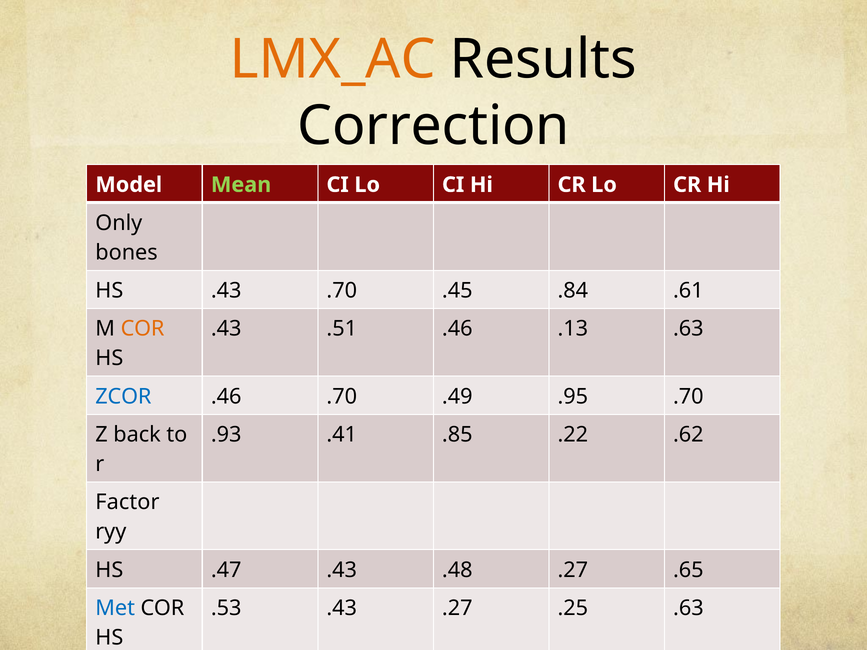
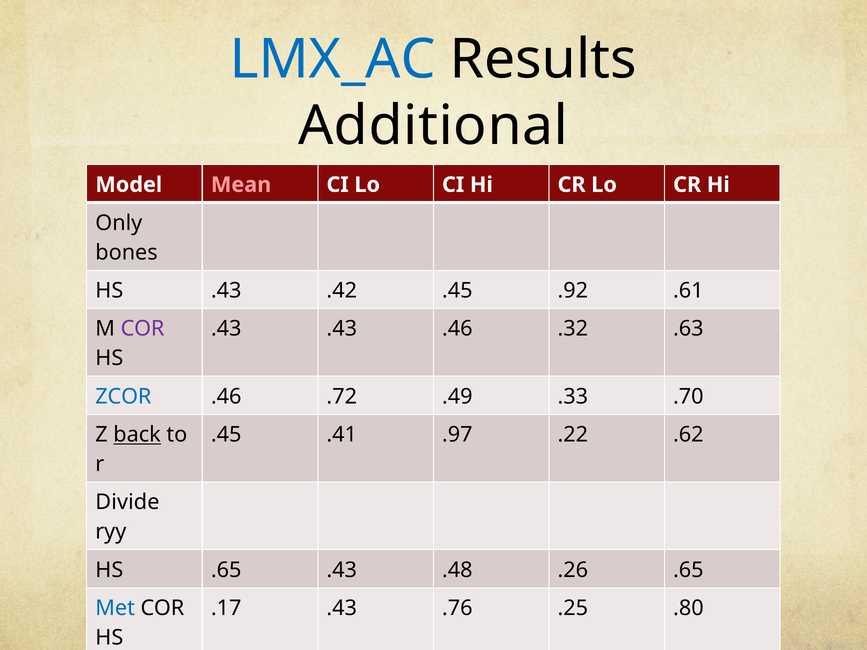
LMX_AC colour: orange -> blue (333, 59)
Correction: Correction -> Additional (433, 126)
Mean colour: light green -> pink (241, 185)
.43 .70: .70 -> .42 (342, 291)
.84: .84 -> .92 (573, 291)
COR colour: orange -> purple (143, 329)
.43 .51: .51 -> .43 (342, 329)
.13: .13 -> .32 (573, 329)
.46 .70: .70 -> .72 (342, 397)
.95: .95 -> .33 (573, 397)
back underline: none -> present (137, 435)
.93: .93 -> .45 (226, 435)
.85: .85 -> .97 (457, 435)
Factor: Factor -> Divide (127, 502)
HS .47: .47 -> .65 (226, 570)
.48 .27: .27 -> .26 (573, 570)
.53: .53 -> .17 (226, 608)
.43 .27: .27 -> .76 (457, 608)
.25 .63: .63 -> .80 (688, 608)
